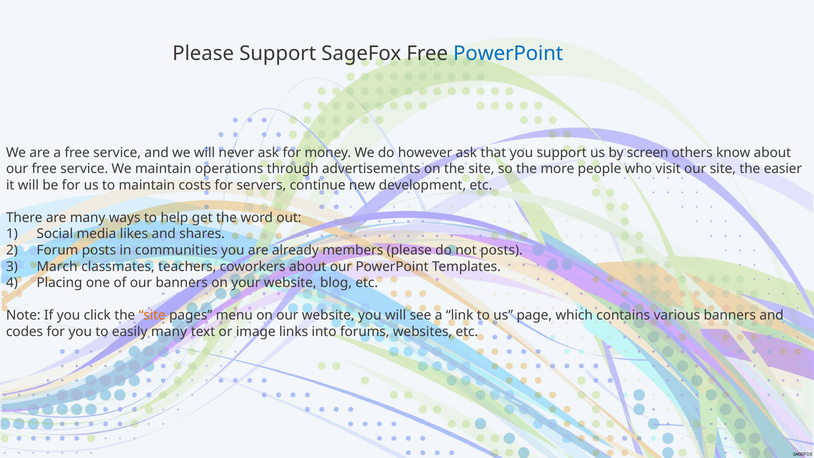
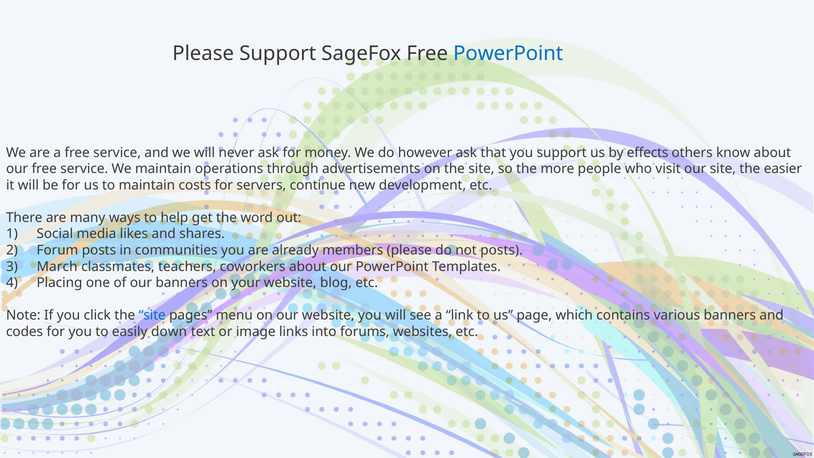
screen: screen -> effects (648, 153)
site colour: orange -> blue (152, 315)
easily many: many -> down (169, 332)
